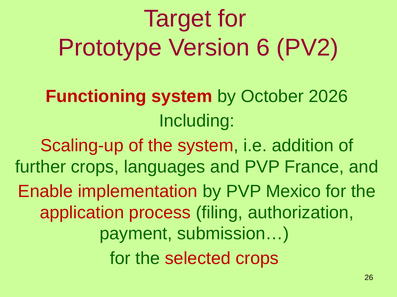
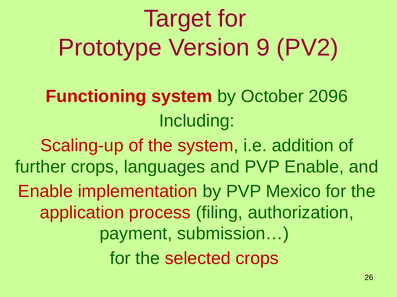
6: 6 -> 9 (263, 48)
2026: 2026 -> 2096 (328, 97)
PVP France: France -> Enable (314, 167)
